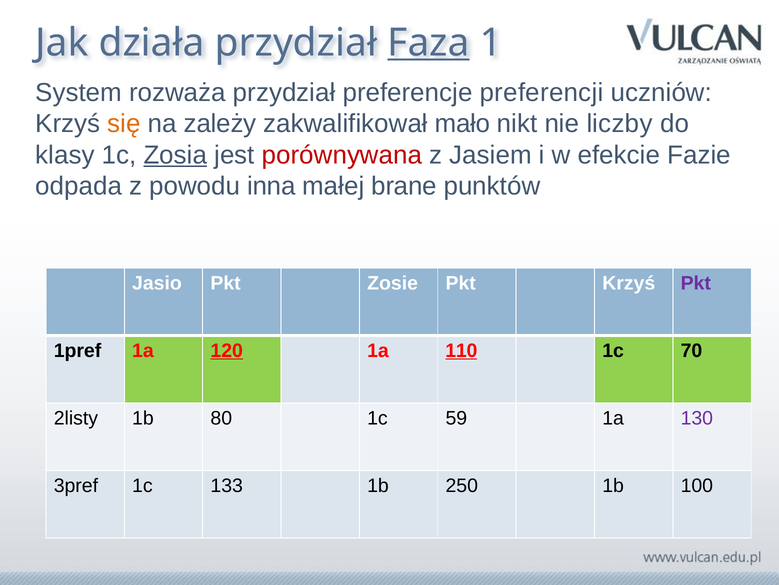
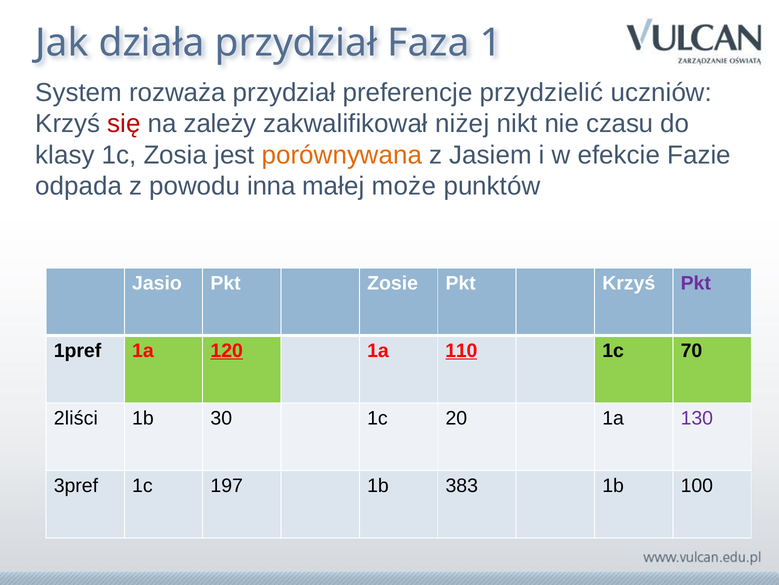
Faza underline: present -> none (428, 43)
preferencji: preferencji -> przydzielić (542, 93)
się colour: orange -> red (124, 124)
mało: mało -> niżej (462, 124)
liczby: liczby -> czasu (620, 124)
Zosia underline: present -> none (175, 155)
porównywana colour: red -> orange (342, 155)
brane: brane -> może (404, 186)
2listy: 2listy -> 2liści (76, 418)
80: 80 -> 30 (221, 418)
59: 59 -> 20 (456, 418)
133: 133 -> 197 (227, 485)
250: 250 -> 383 (462, 485)
